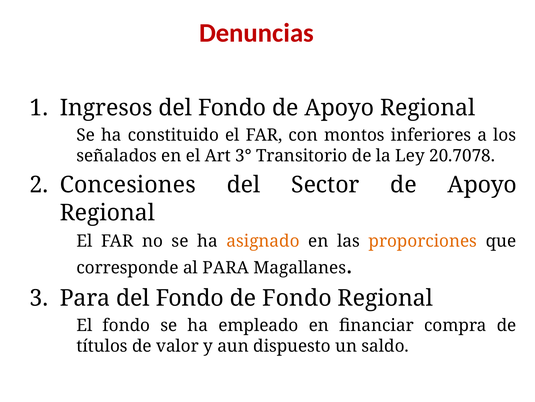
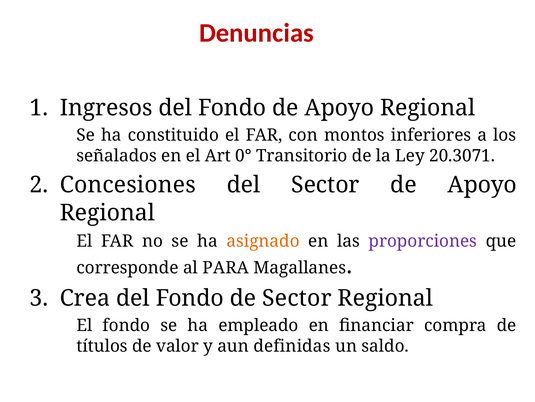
3°: 3° -> 0° (244, 155)
20.7078: 20.7078 -> 20.3071 (462, 155)
proporciones colour: orange -> purple (423, 241)
Para: Para -> Crea (85, 298)
de Fondo: Fondo -> Sector (297, 298)
dispuesto: dispuesto -> definidas (292, 345)
